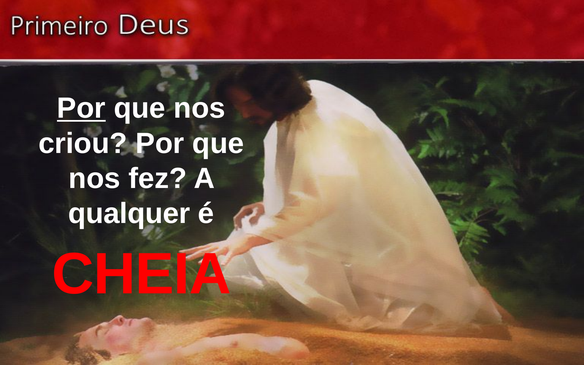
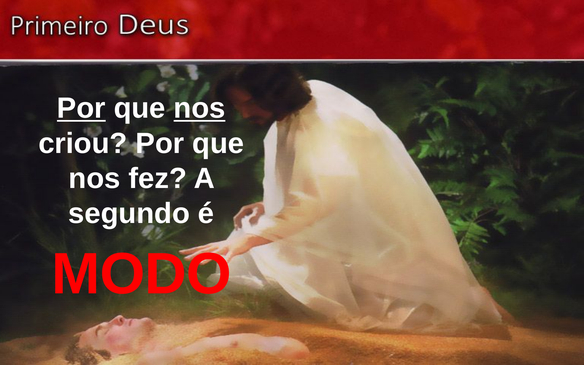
nos underline: none -> present (200, 108)
qualquer: qualquer -> segundo (129, 213)
CHEIA: CHEIA -> MODO (142, 274)
